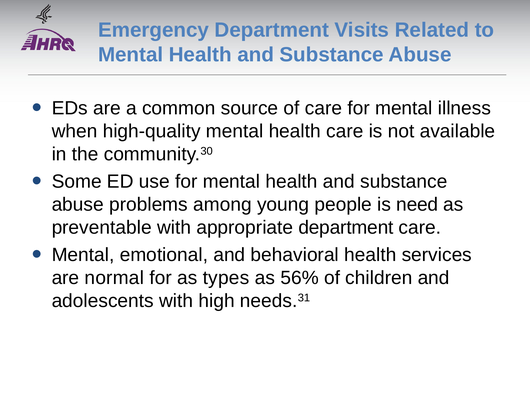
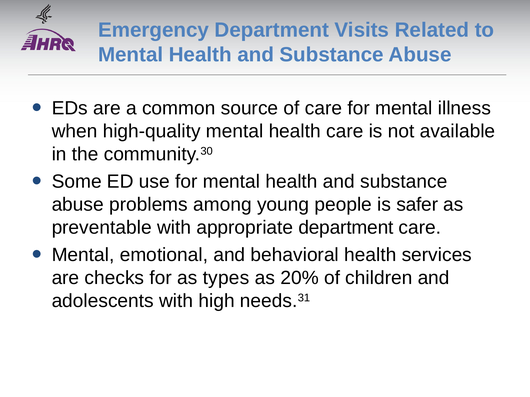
need: need -> safer (417, 205)
normal: normal -> checks (114, 278)
56%: 56% -> 20% (300, 278)
